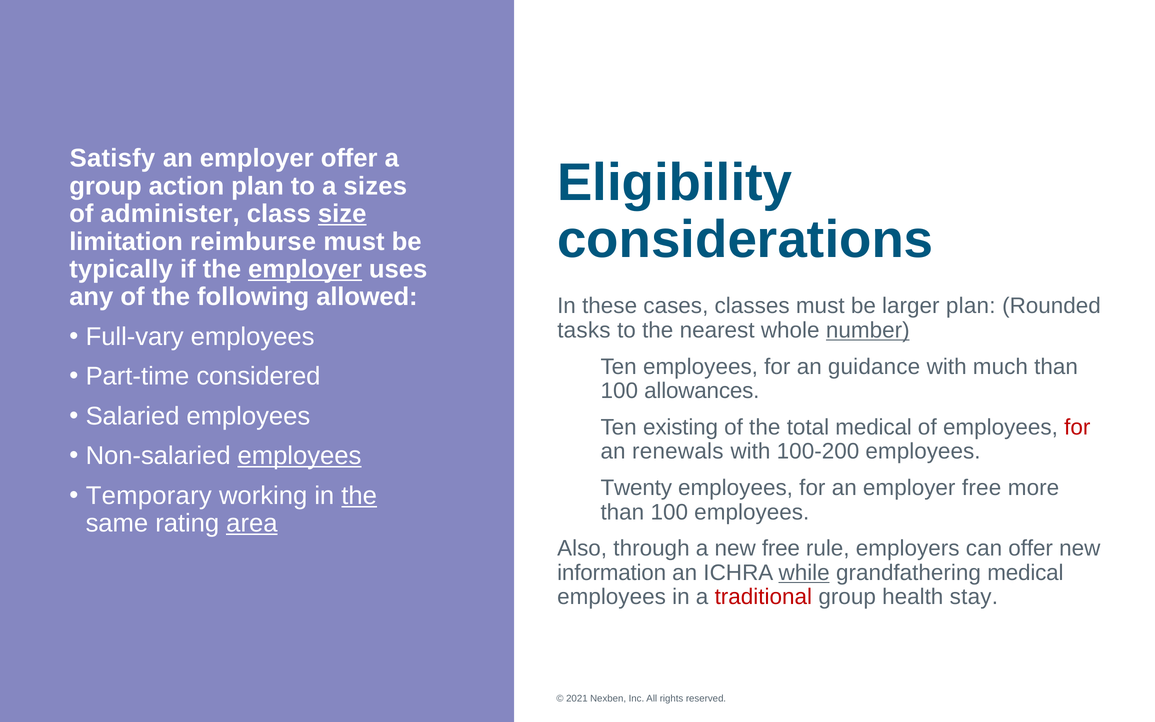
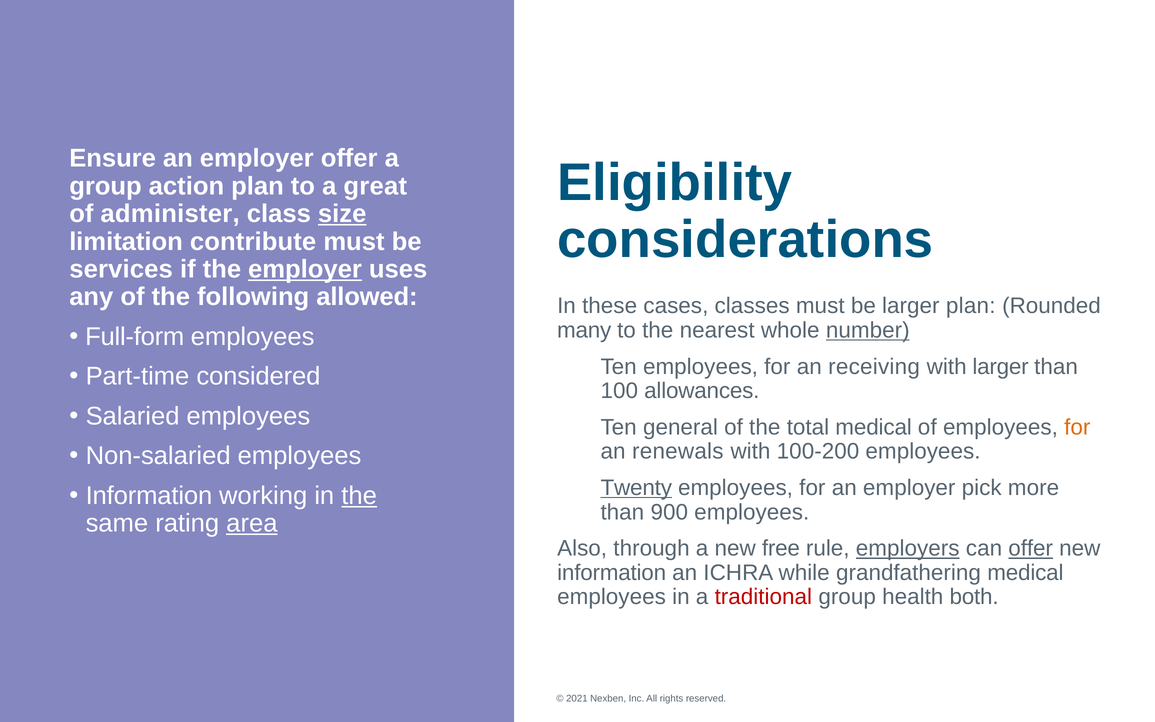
Satisfy: Satisfy -> Ensure (113, 158)
sizes: sizes -> great (375, 186)
reimburse: reimburse -> contribute (253, 241)
typically: typically -> services (121, 269)
tasks: tasks -> many (584, 330)
Full-vary: Full-vary -> Full-form (135, 337)
guidance: guidance -> receiving (874, 367)
with much: much -> larger (1001, 367)
existing: existing -> general (680, 427)
for colour: red -> orange (1077, 427)
employees underline: present -> none (299, 456)
Twenty underline: none -> present (636, 488)
employer free: free -> pick (982, 488)
Temporary: Temporary -> Information (149, 496)
100: 100 -> 900 (669, 512)
employers underline: none -> present (908, 548)
offer underline: none -> present (1031, 548)
while underline: present -> none (804, 573)
stay: stay -> both (974, 597)
